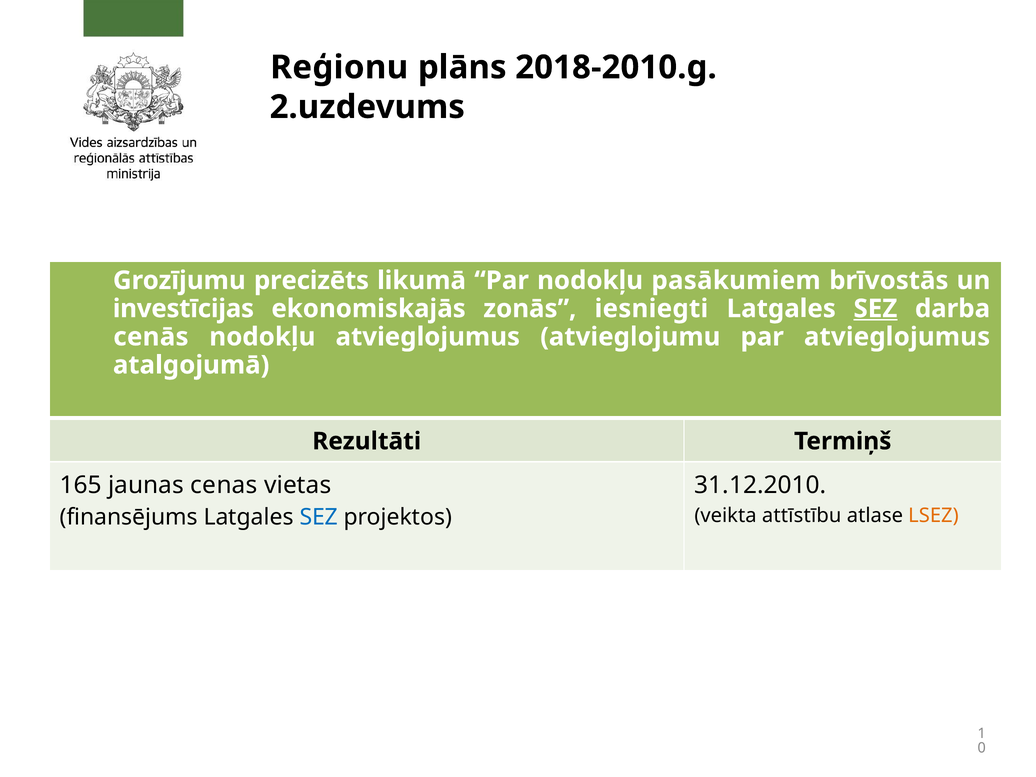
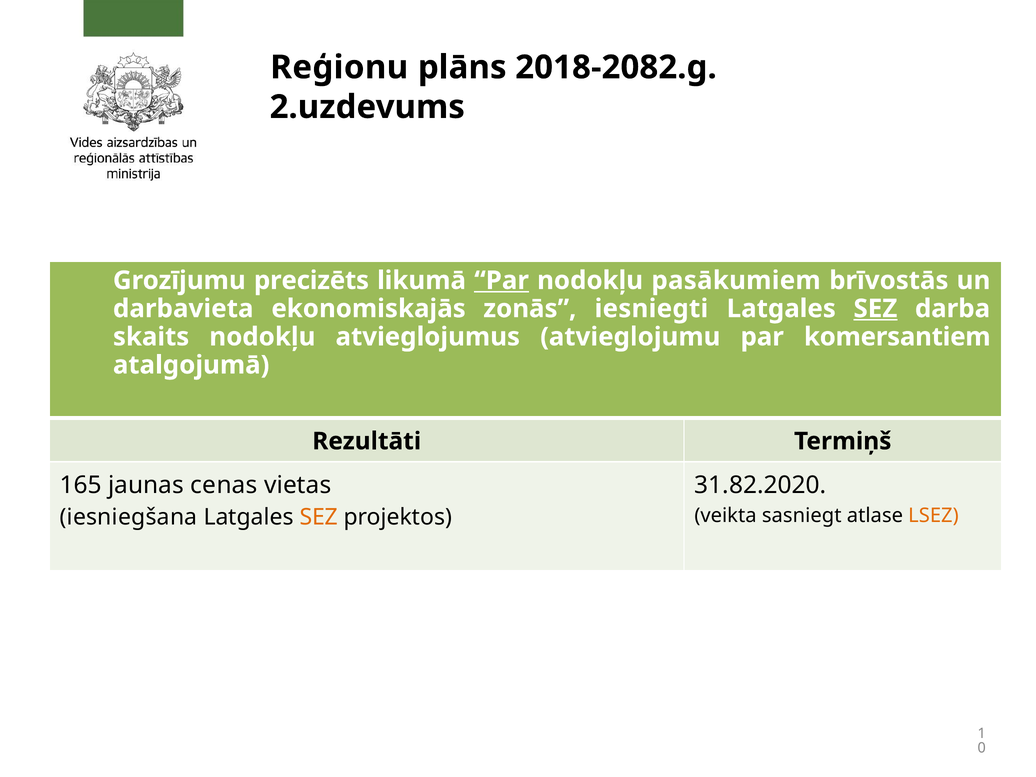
2018-2010.g: 2018-2010.g -> 2018-2082.g (616, 67)
Par underline: none -> present (502, 280)
investīcijas: investīcijas -> darbavieta (183, 309)
cenās: cenās -> skaits (151, 337)
par atvieglojumus: atvieglojumus -> komersantiem (897, 337)
31.12.2010: 31.12.2010 -> 31.82.2020 (760, 485)
attīstību: attīstību -> sasniegt (802, 515)
finansējums: finansējums -> iesniegšana (129, 517)
SEZ colour: blue -> orange (319, 517)
